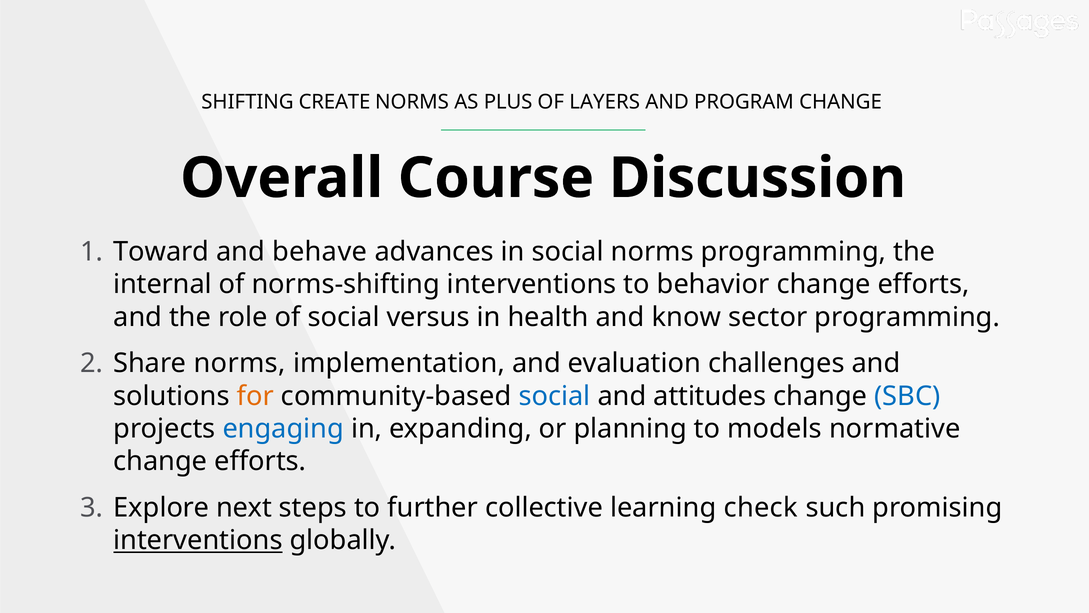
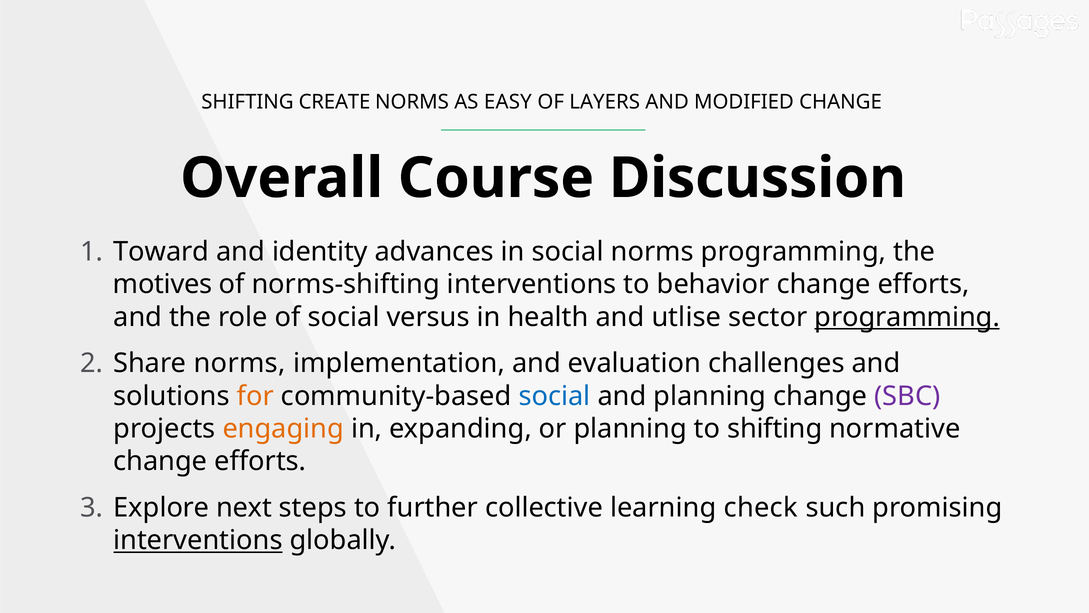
PLUS: PLUS -> EASY (508, 102)
PROGRAM: PROGRAM -> MODIFIED (744, 102)
behave: behave -> identity (320, 252)
internal: internal -> motives (163, 284)
know: know -> utlise (686, 317)
programming underline: none -> present (907, 317)
and attitudes: attitudes -> planning (710, 396)
SBC colour: blue -> purple (907, 396)
engaging colour: blue -> orange (283, 428)
to models: models -> shifting (775, 428)
